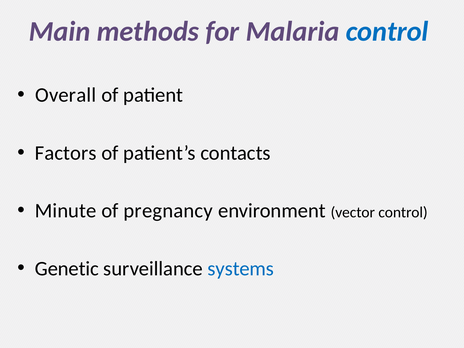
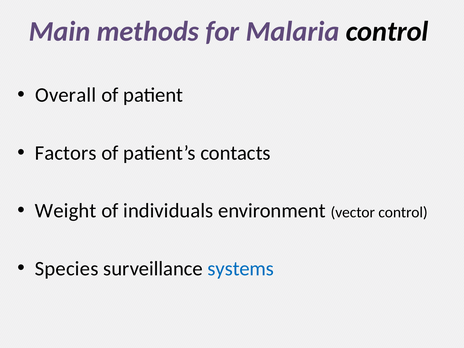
control colour: blue -> black (387, 32)
Minute: Minute -> Weight (66, 211)
pregnancy: pregnancy -> individuals (168, 211)
Genetic: Genetic -> Species (67, 269)
